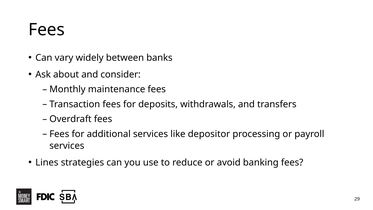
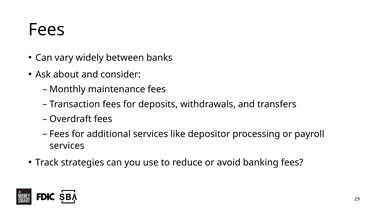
Lines: Lines -> Track (47, 162)
